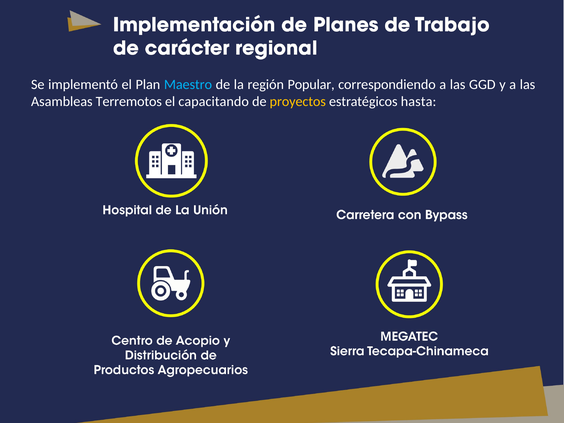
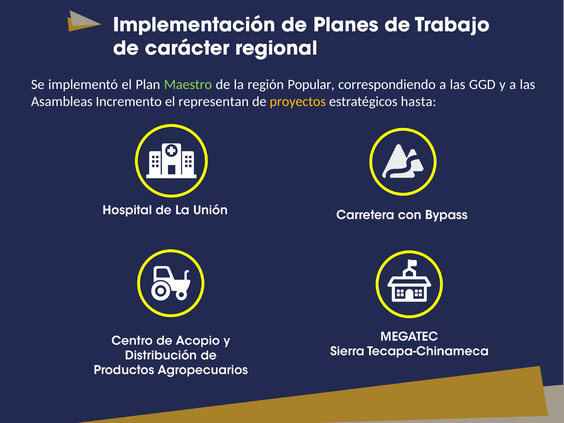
Maestro colour: light blue -> light green (188, 84)
Terremotos: Terremotos -> Incremento (129, 101)
capacitando: capacitando -> representan (214, 101)
